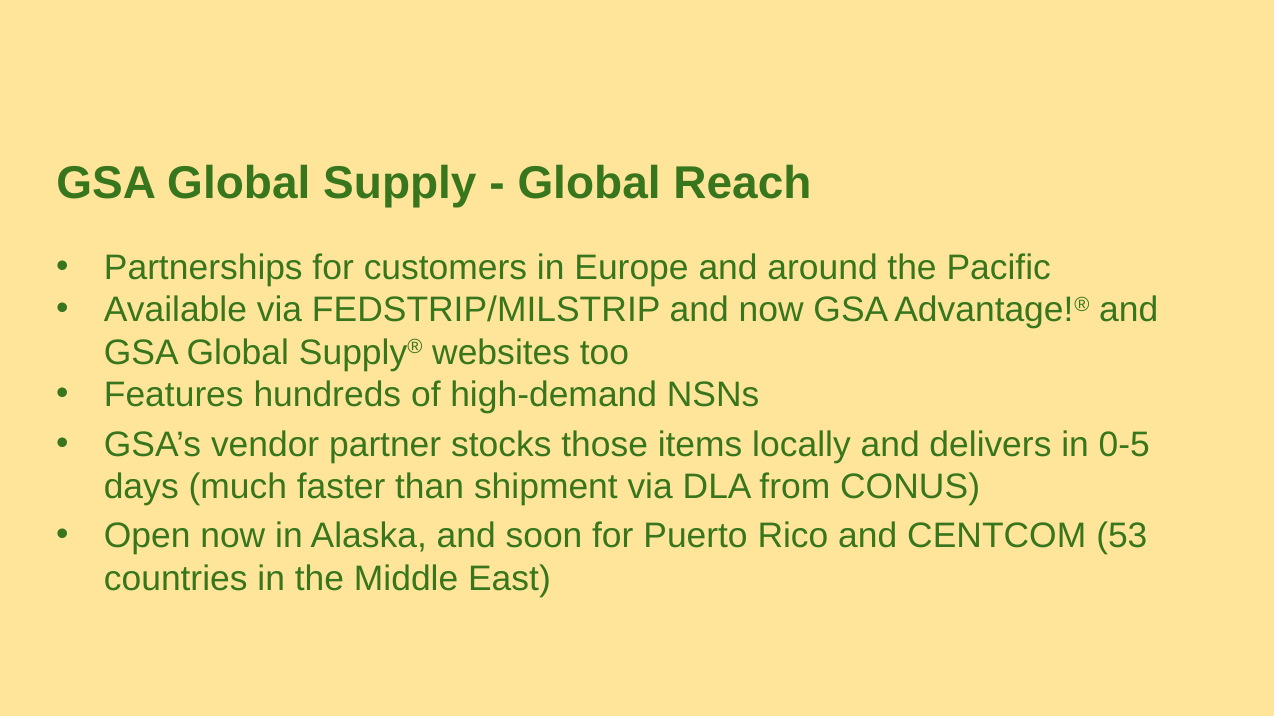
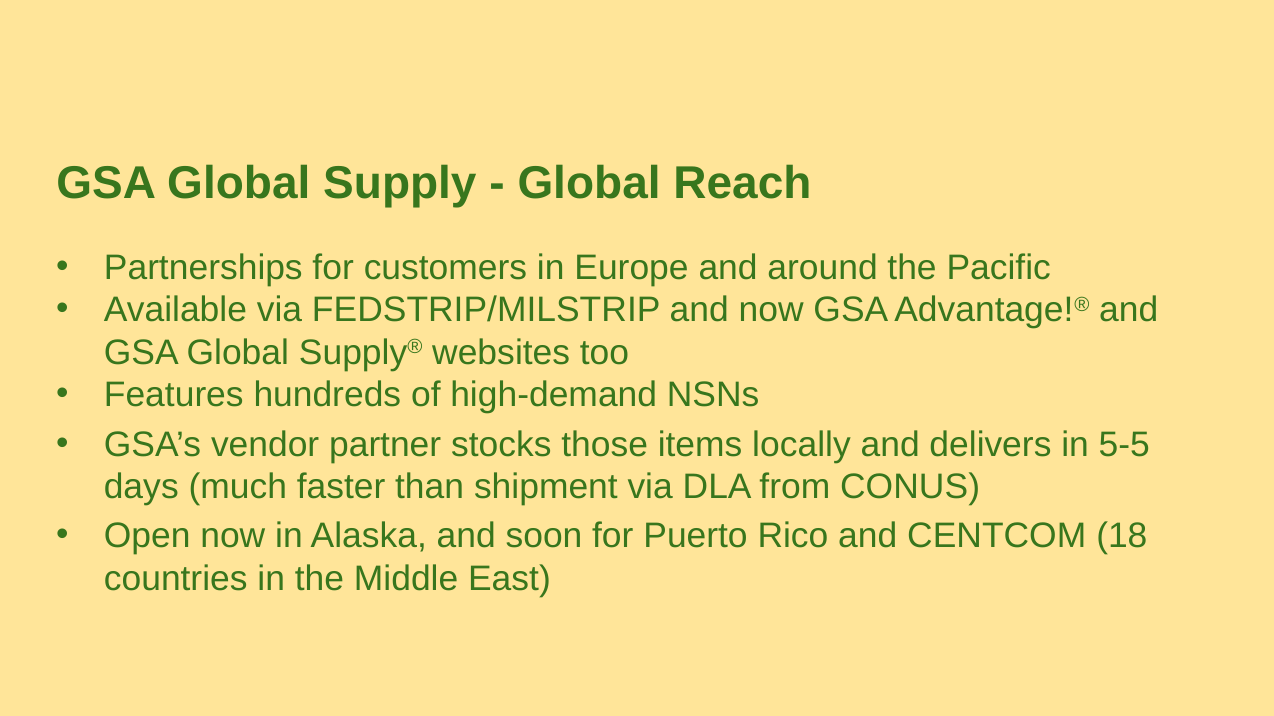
0-5: 0-5 -> 5-5 (1124, 445)
53: 53 -> 18 (1122, 537)
